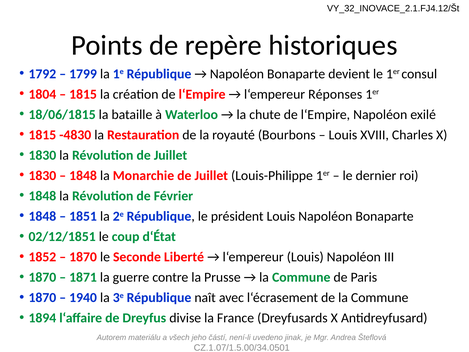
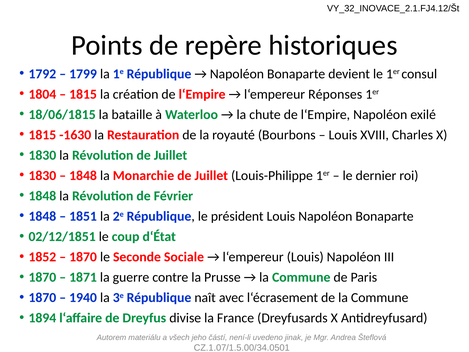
-4830: -4830 -> -1630 (75, 135)
Liberté: Liberté -> Sociale (184, 257)
